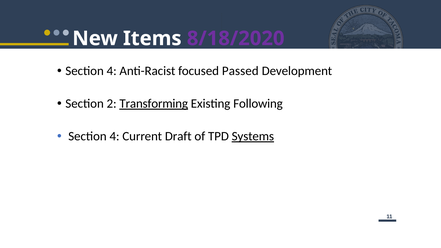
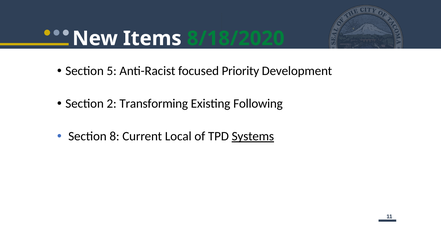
8/18/2020 colour: purple -> green (236, 38)
4: 4 -> 5 (112, 71)
Passed: Passed -> Priority (240, 71)
Transforming underline: present -> none (154, 104)
4: 4 -> 8 (114, 136)
Draft: Draft -> Local (178, 136)
